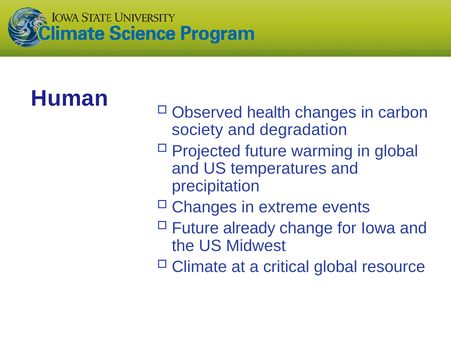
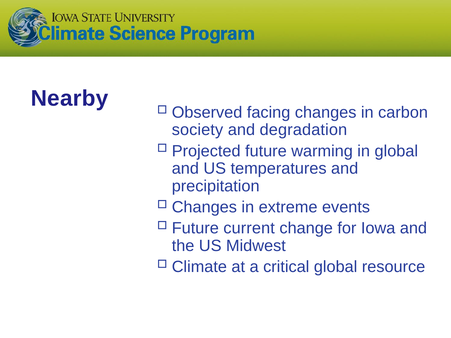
Human: Human -> Nearby (70, 99)
health: health -> facing (269, 112)
already: already -> current (249, 228)
